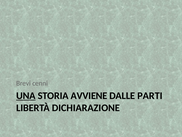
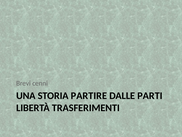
UNA underline: present -> none (26, 95)
AVVIENE: AVVIENE -> PARTIRE (89, 95)
DICHIARAZIONE: DICHIARAZIONE -> TRASFERIMENTI (86, 108)
